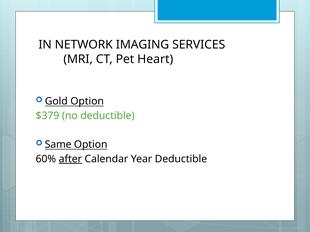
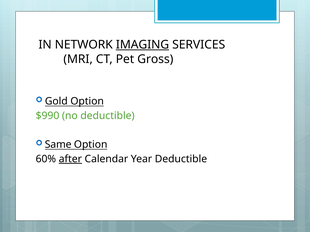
IMAGING underline: none -> present (142, 45)
Heart: Heart -> Gross (155, 59)
$379: $379 -> $990 (47, 116)
